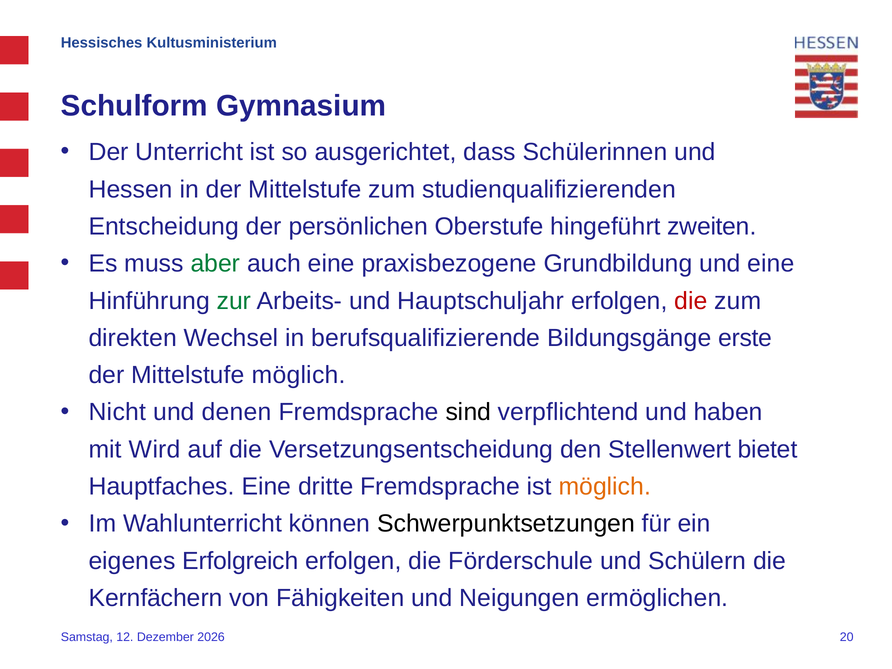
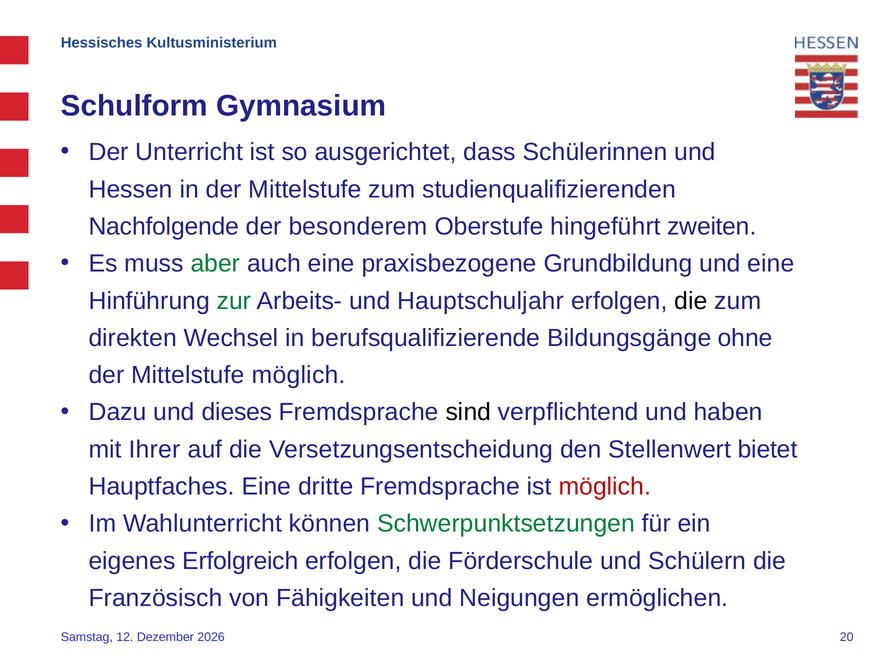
Entscheidung: Entscheidung -> Nachfolgende (164, 227)
persönlichen: persönlichen -> besonderem (358, 227)
die colour: red -> black (691, 301)
erste: erste -> ohne (745, 338)
Nicht: Nicht -> Dazu (118, 412)
denen: denen -> dieses (237, 412)
Wird: Wird -> Ihrer (155, 449)
möglich colour: orange -> red (605, 487)
Schwerpunktsetzungen colour: black -> green (506, 524)
Kernfächern: Kernfächern -> Französisch (155, 598)
